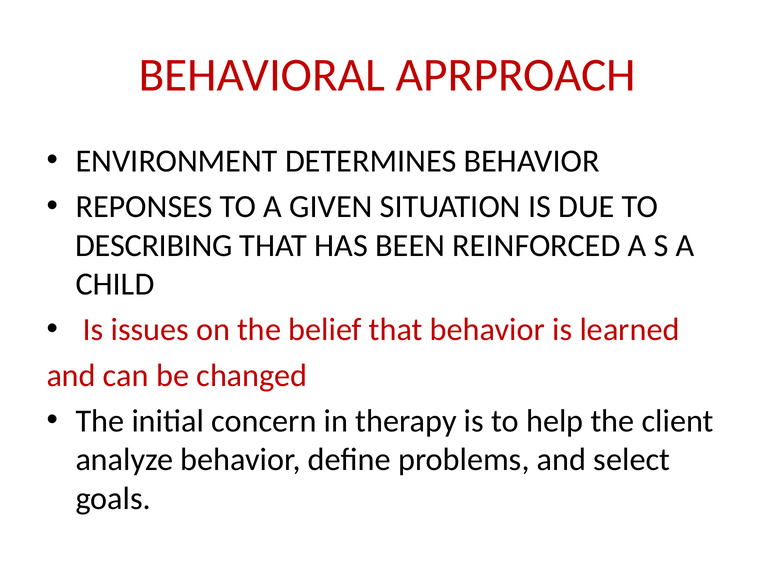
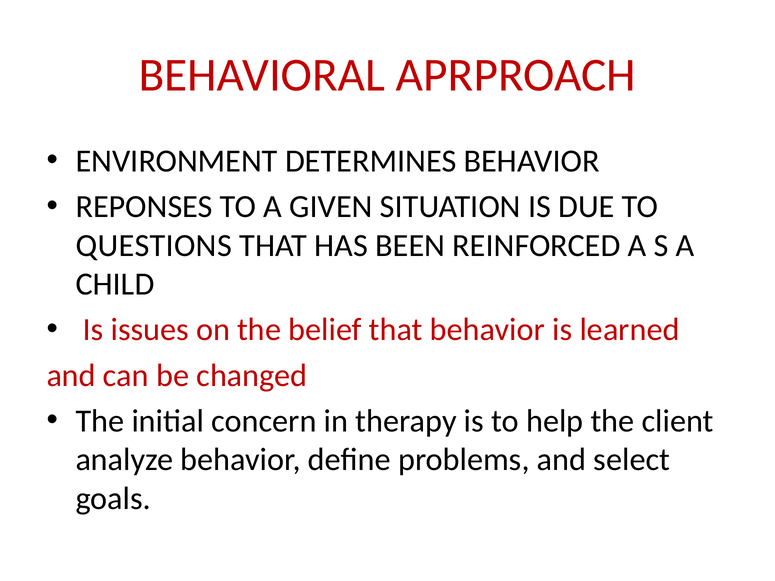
DESCRIBING: DESCRIBING -> QUESTIONS (154, 246)
